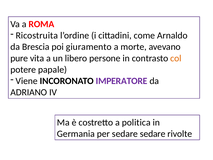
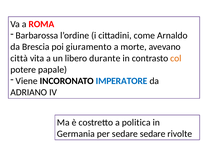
Ricostruita: Ricostruita -> Barbarossa (37, 35)
pure: pure -> città (19, 58)
persone: persone -> durante (105, 58)
IMPERATORE colour: purple -> blue (122, 81)
